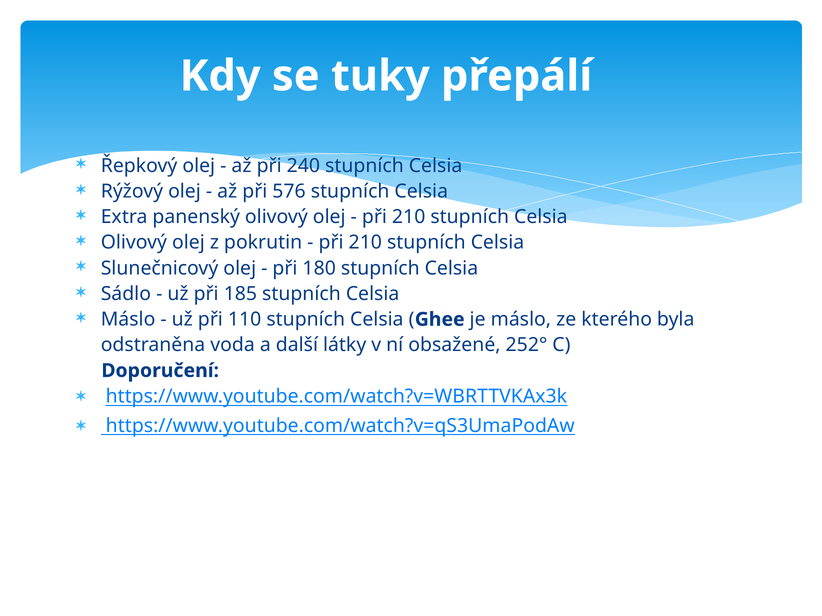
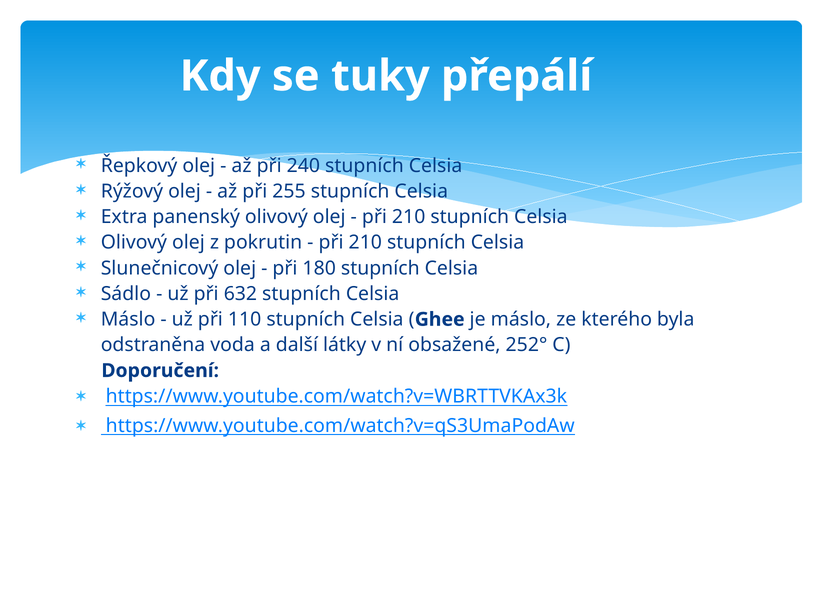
576: 576 -> 255 (289, 191)
185: 185 -> 632 (240, 294)
